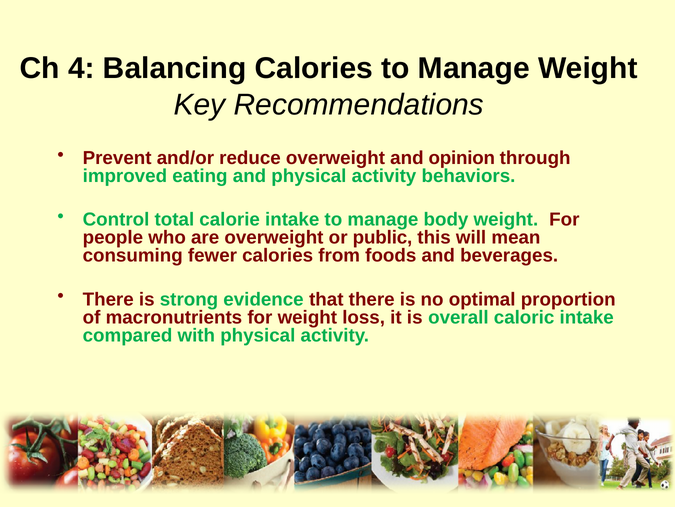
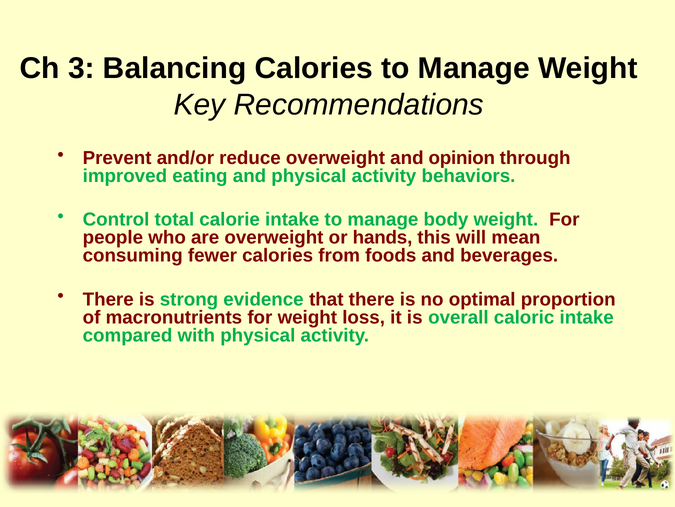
4: 4 -> 3 (81, 68)
public: public -> hands (383, 237)
